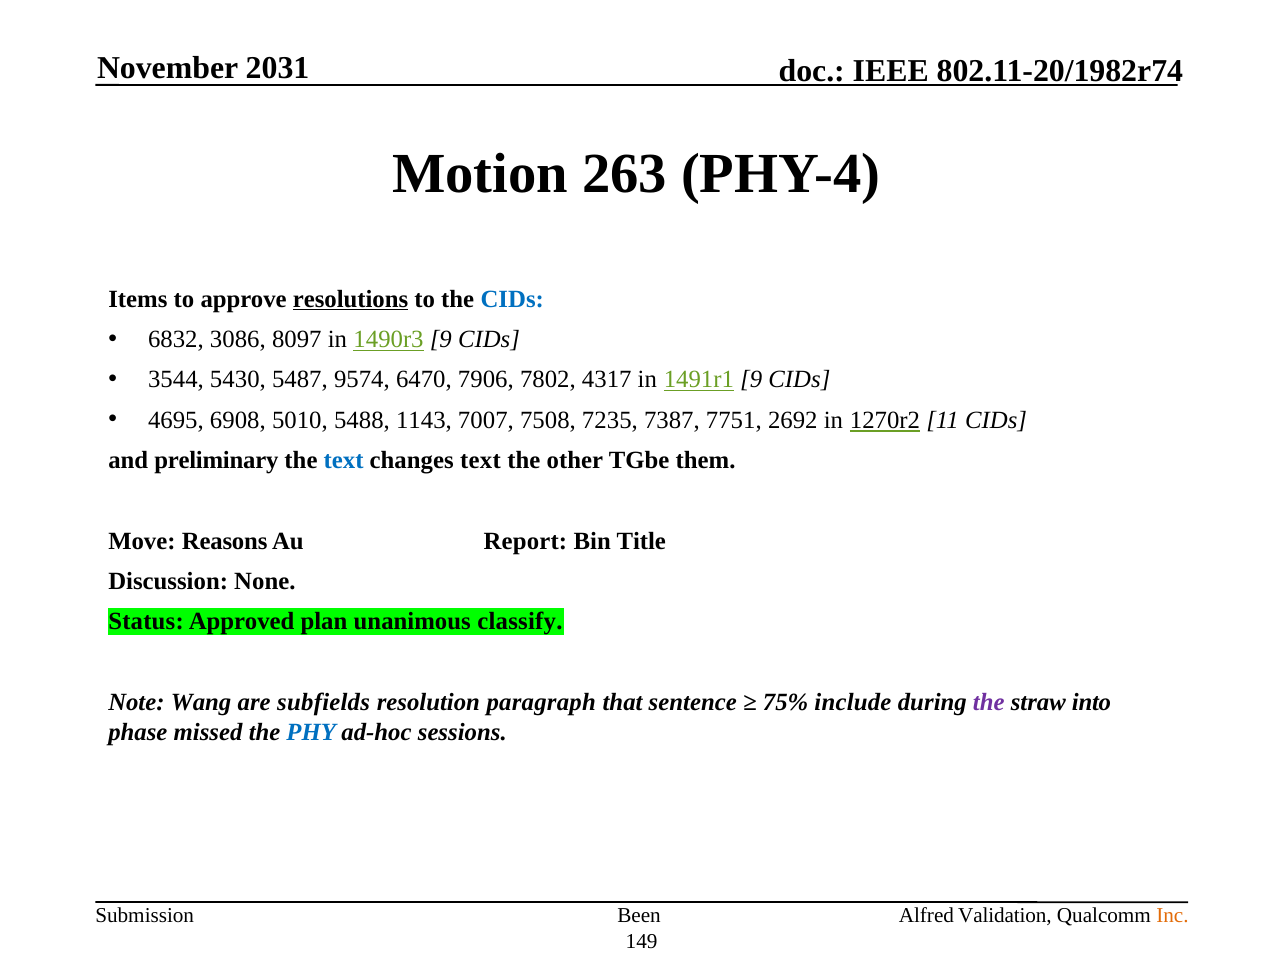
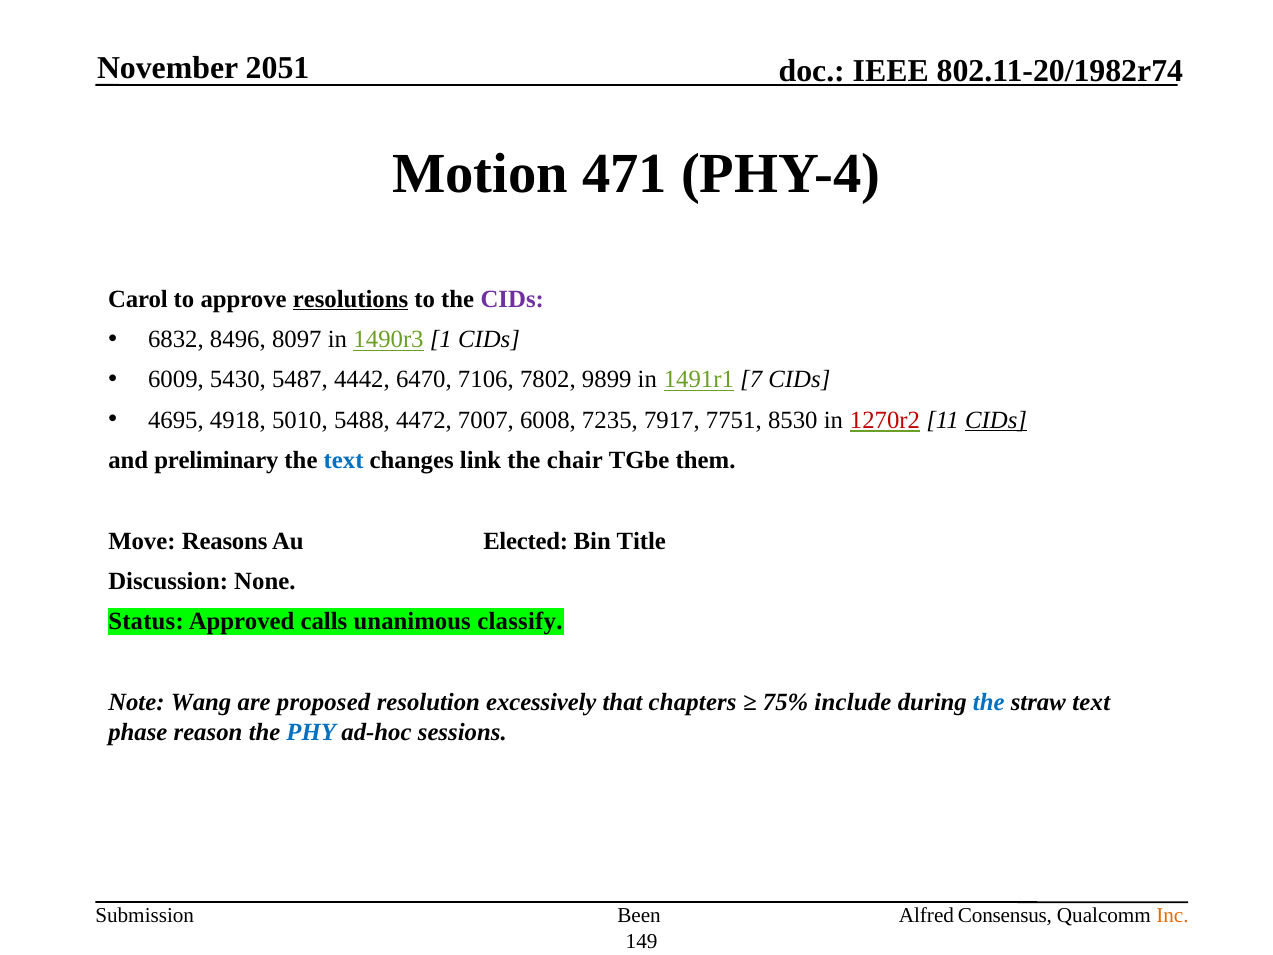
2031: 2031 -> 2051 (278, 67)
263: 263 -> 471 (625, 174)
Items: Items -> Carol (138, 299)
CIDs colour: blue -> purple (512, 299)
3086: 3086 -> 8496 (238, 339)
1490r3 9: 9 -> 1 (441, 339)
3544: 3544 -> 6009 (176, 379)
9574: 9574 -> 4442 (362, 379)
7906: 7906 -> 7106 (486, 379)
4317: 4317 -> 9899 (607, 379)
1491r1 9: 9 -> 7 (751, 379)
6908: 6908 -> 4918 (238, 420)
1143: 1143 -> 4472 (424, 420)
7508: 7508 -> 6008 (548, 420)
7387: 7387 -> 7917 (672, 420)
2692: 2692 -> 8530 (793, 420)
1270r2 colour: black -> red (885, 420)
CIDs underline: none -> present (996, 420)
changes text: text -> link (481, 460)
other: other -> chair (575, 460)
Report: Report -> Elected (526, 541)
plan: plan -> calls (324, 622)
subfields: subfields -> proposed (324, 702)
paragraph: paragraph -> excessively (541, 702)
sentence: sentence -> chapters (693, 702)
the colour: purple -> blue (989, 702)
straw into: into -> text (1091, 702)
missed: missed -> reason (208, 732)
Validation: Validation -> Consensus (1005, 916)
